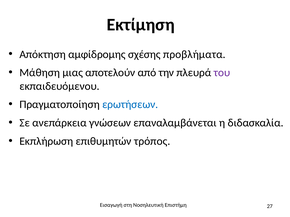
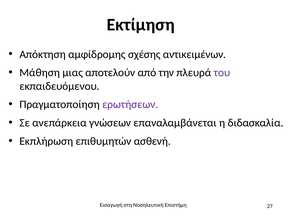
προβλήματα: προβλήματα -> αντικειμένων (195, 54)
ερωτήσεων colour: blue -> purple (130, 105)
τρόπος: τρόπος -> ασθενή (152, 141)
